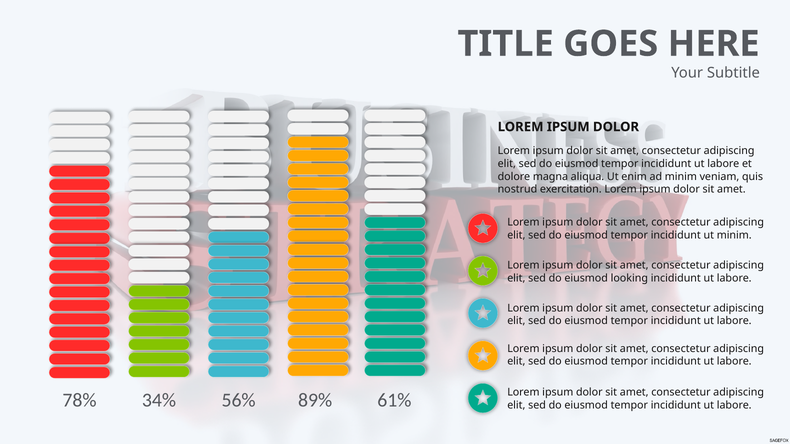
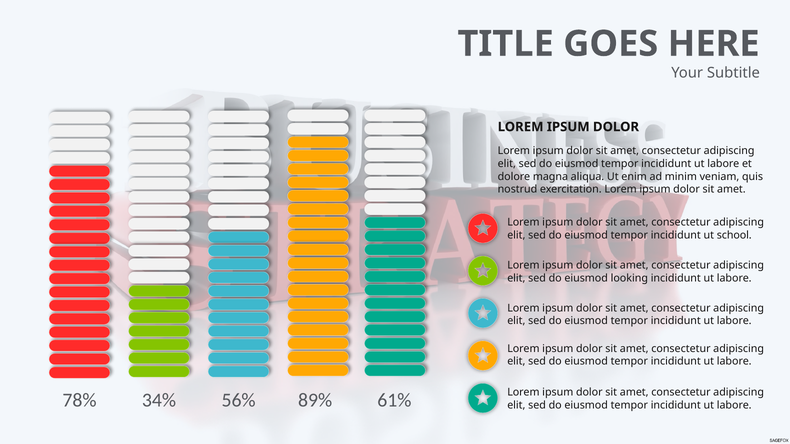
ut minim: minim -> school (734, 235)
